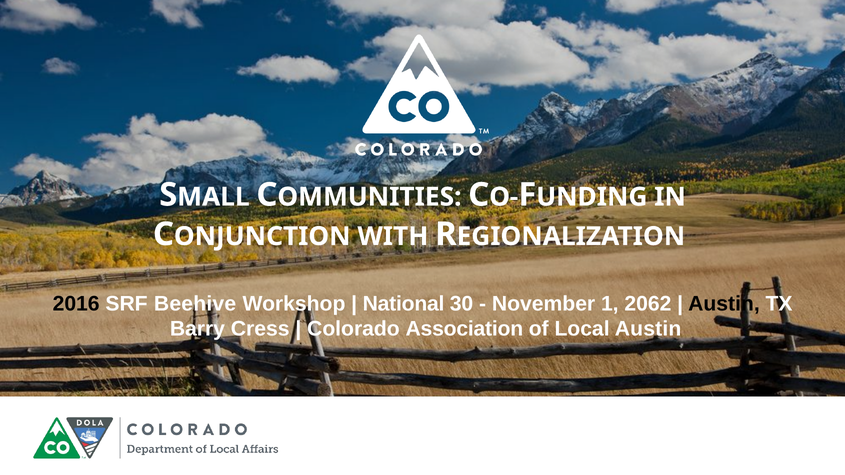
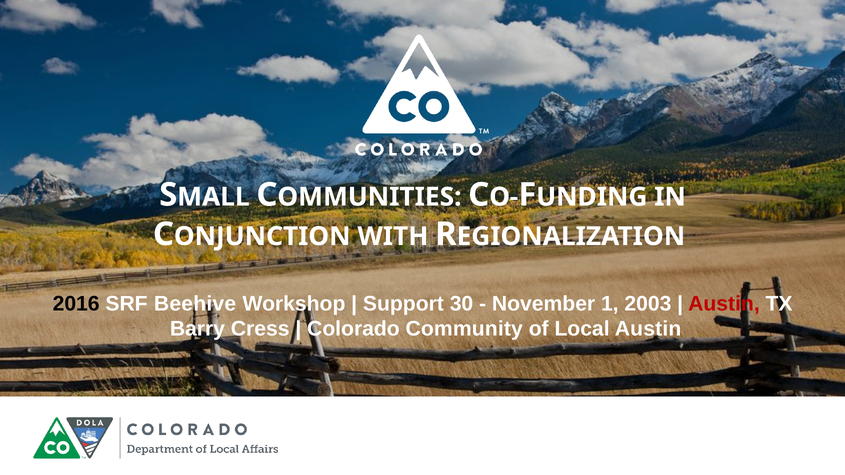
National: National -> Support (403, 304)
2062: 2062 -> 2003 (648, 304)
Austin colour: black -> red (724, 304)
Association: Association -> Community (464, 329)
